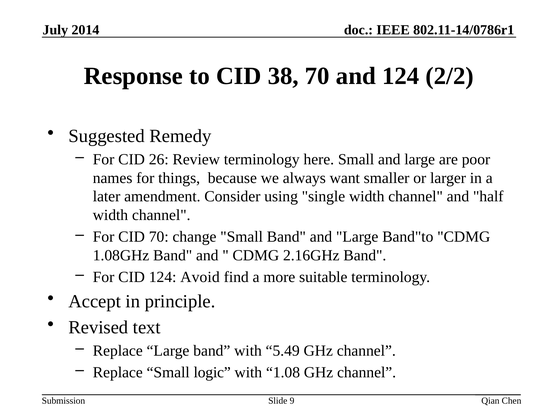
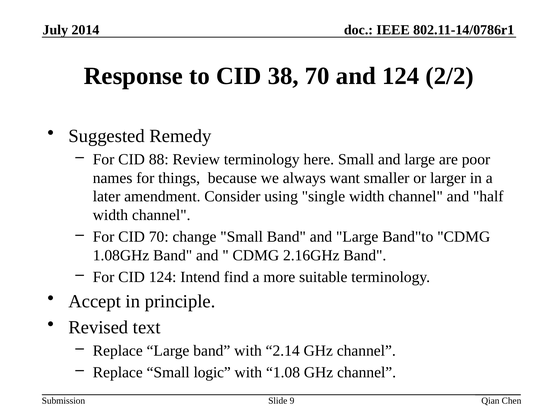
26: 26 -> 88 (159, 160)
Avoid: Avoid -> Intend (200, 277)
5.49: 5.49 -> 2.14 (283, 351)
